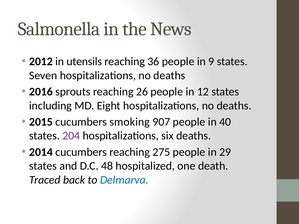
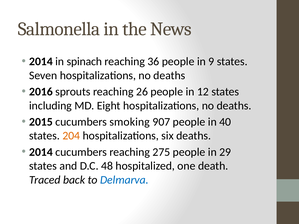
2012: 2012 -> 2014 (41, 62)
utensils: utensils -> spinach (84, 62)
204 colour: purple -> orange (71, 136)
